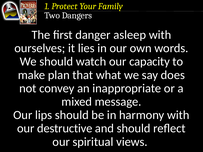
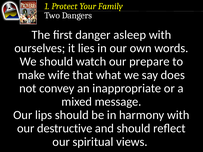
capacity: capacity -> prepare (149, 62)
plan: plan -> wife (59, 75)
